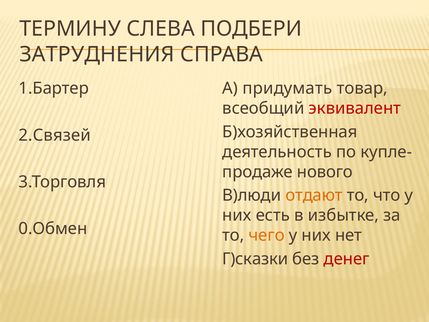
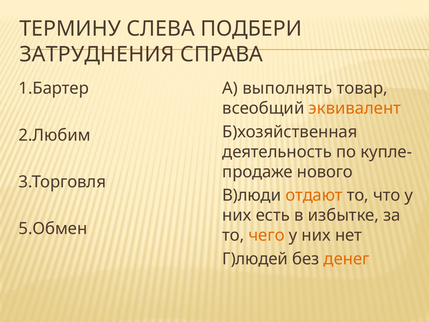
придумать: придумать -> выполнять (287, 88)
эквивалент colour: red -> orange (355, 108)
2.Связей: 2.Связей -> 2.Любим (55, 135)
0.Обмен: 0.Обмен -> 5.Обмен (53, 229)
Г)сказки: Г)сказки -> Г)людей (255, 259)
денег colour: red -> orange (347, 259)
